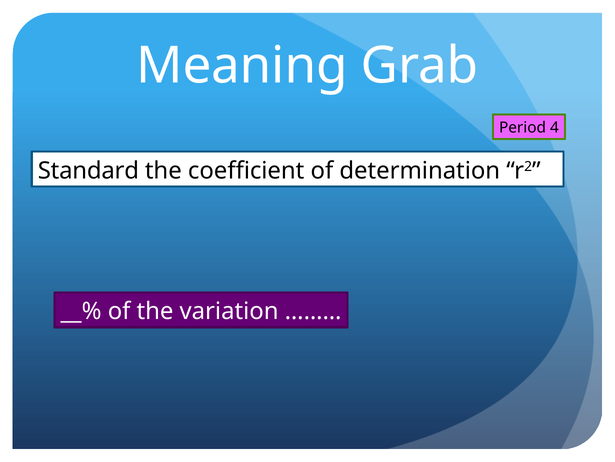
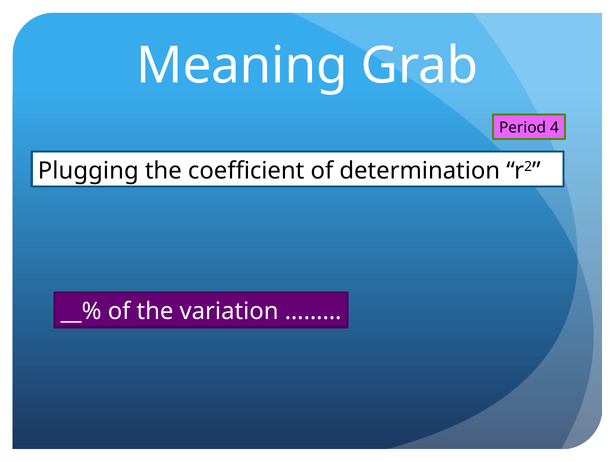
Standard: Standard -> Plugging (88, 170)
